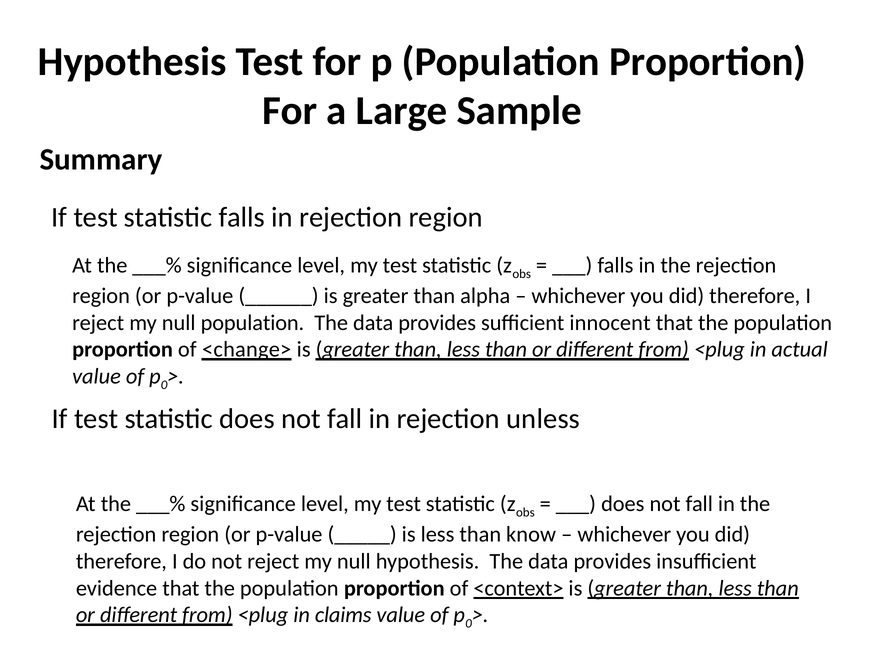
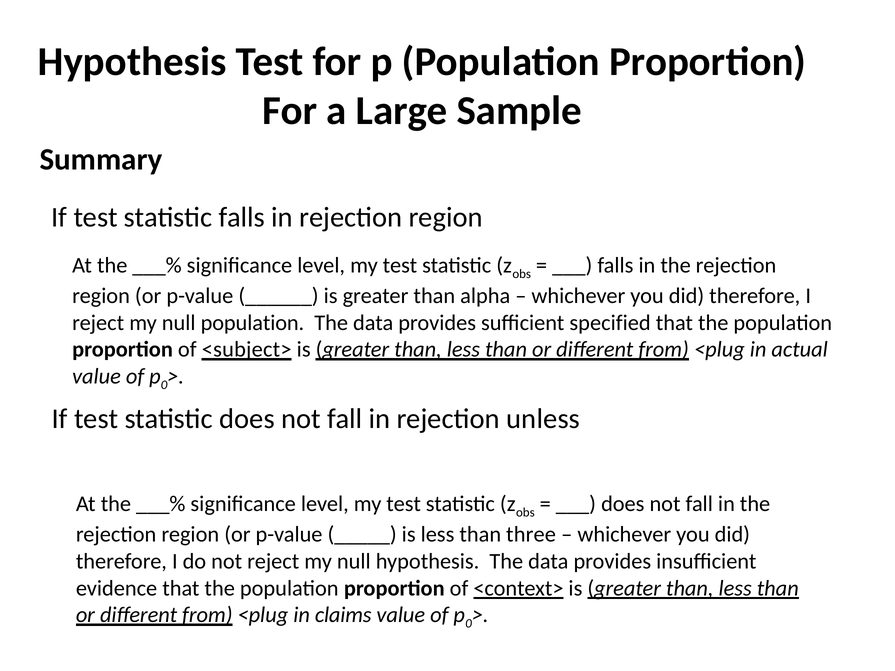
innocent: innocent -> specified (610, 323)
<change>: <change> -> <subject> (247, 350)
know: know -> three (531, 535)
